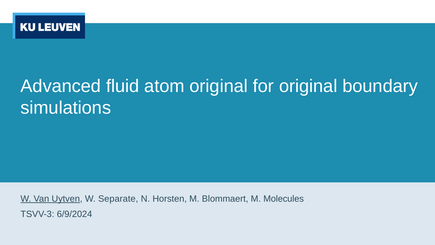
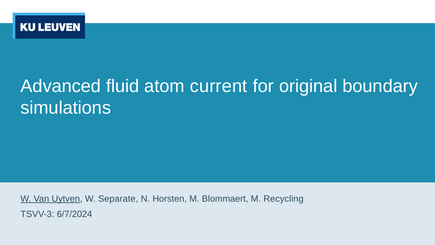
atom original: original -> current (219, 86)
Molecules: Molecules -> Recycling (284, 198)
6/9/2024: 6/9/2024 -> 6/7/2024 (74, 214)
